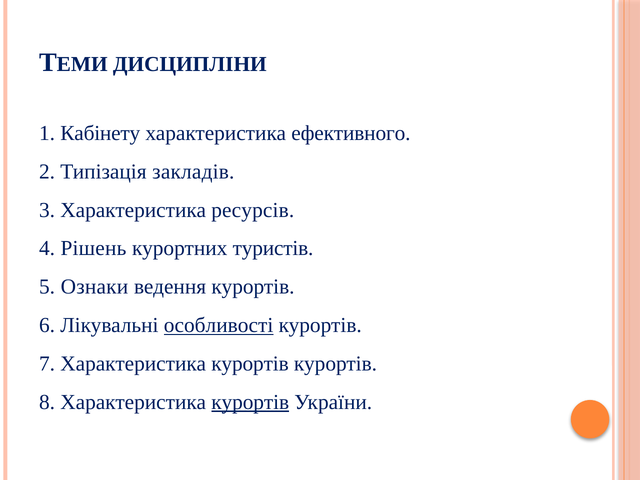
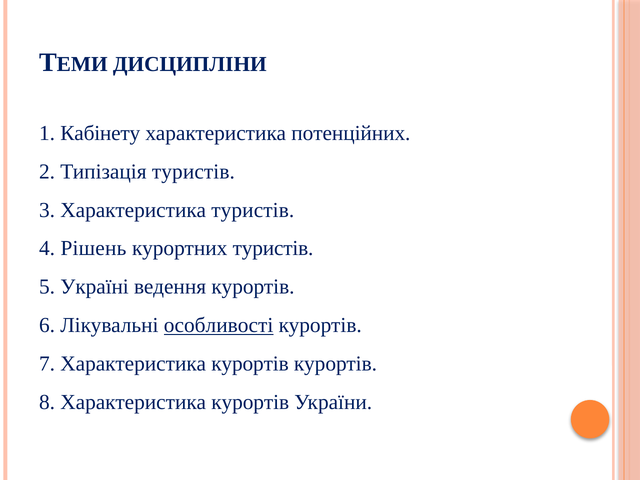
ефективного: ефективного -> потенційних (351, 133)
Типізація закладів: закладів -> туристів (193, 172)
Характеристика ресурсів: ресурсів -> туристів (253, 210)
Ознаки: Ознаки -> Україні (95, 287)
курортів underline: present -> none (250, 402)
